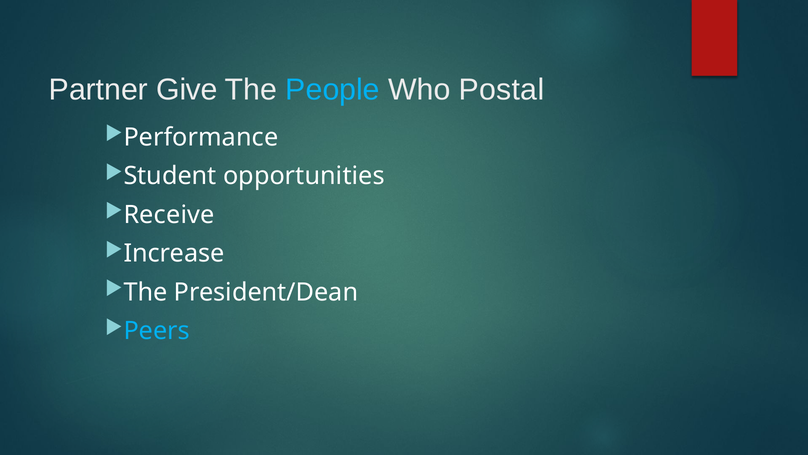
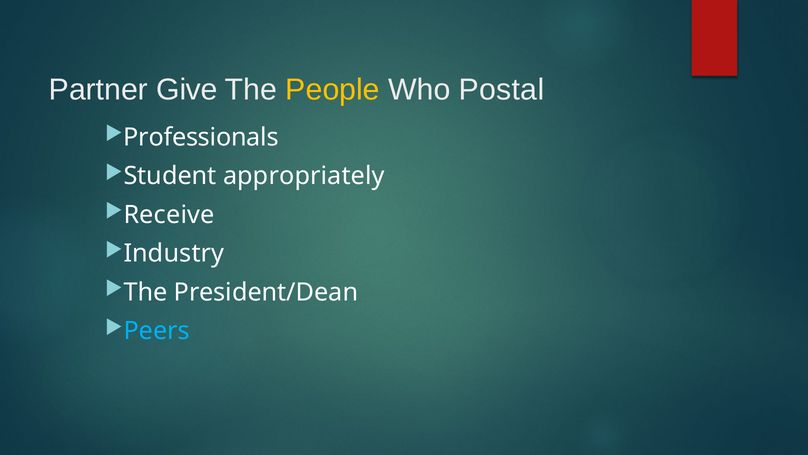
People colour: light blue -> yellow (333, 90)
Performance: Performance -> Professionals (201, 137)
opportunities: opportunities -> appropriately (304, 176)
Increase: Increase -> Industry (174, 253)
